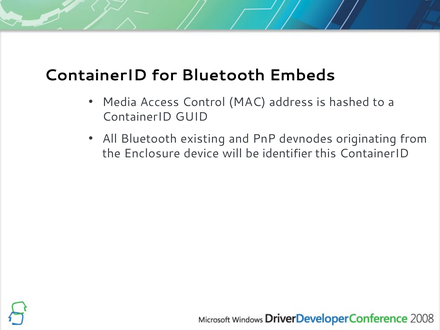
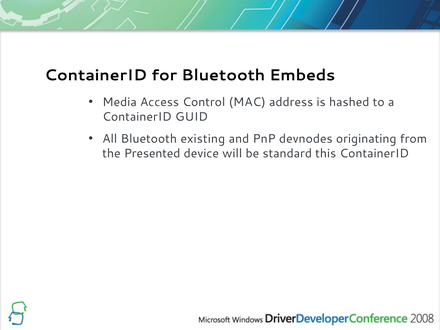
Enclosure: Enclosure -> Presented (152, 153)
identifier: identifier -> standard (287, 153)
